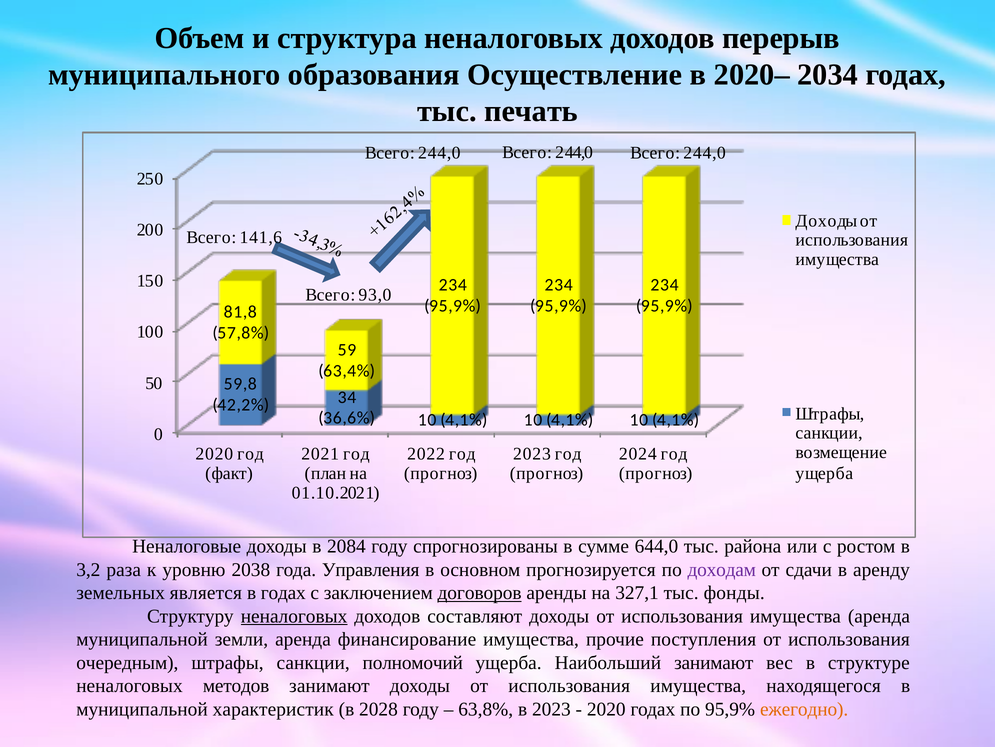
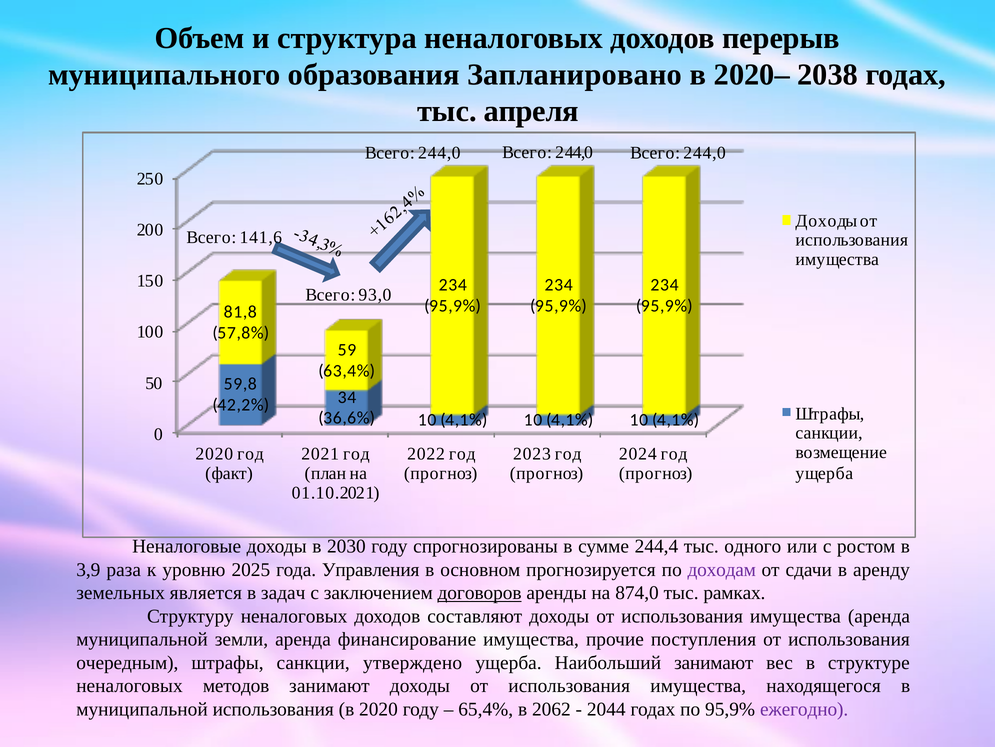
Осуществление: Осуществление -> Запланировано (575, 74)
2034: 2034 -> 2038 (828, 74)
печать: печать -> апреля (531, 111)
2084: 2084 -> 2030 (346, 546)
644,0: 644,0 -> 244,4 (656, 546)
района: района -> одного (753, 546)
3,2: 3,2 -> 3,9 (88, 569)
2038: 2038 -> 2025 (251, 569)
в годах: годах -> задач (283, 592)
327,1: 327,1 -> 874,0 (637, 592)
фонды: фонды -> рамках (734, 592)
неналоговых underline: present -> none (294, 616)
полномочий: полномочий -> утверждено (413, 662)
муниципальной характеристик: характеристик -> использования (273, 709)
в 2028: 2028 -> 2020 (378, 709)
63,8%: 63,8% -> 65,4% (486, 709)
в 2023: 2023 -> 2062 (551, 709)
2020: 2020 -> 2044 (606, 709)
ежегодно colour: orange -> purple (804, 709)
